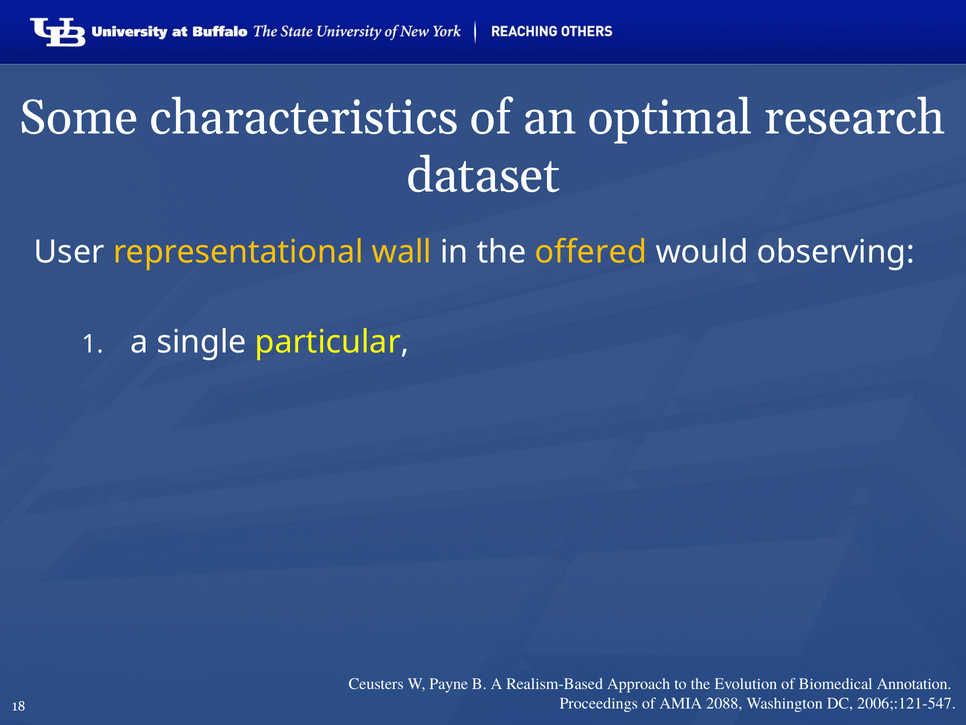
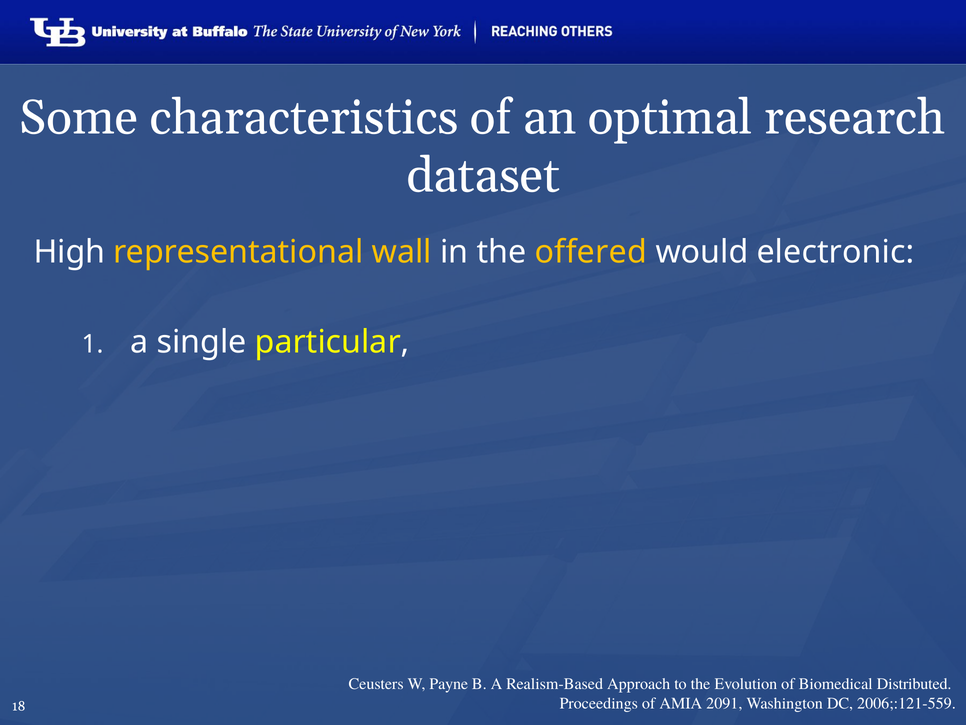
User: User -> High (69, 252)
observing: observing -> electronic (836, 252)
Annotation: Annotation -> Distributed (914, 684)
2088: 2088 -> 2091 (724, 703)
2006;:121-547: 2006;:121-547 -> 2006;:121-559 (906, 703)
